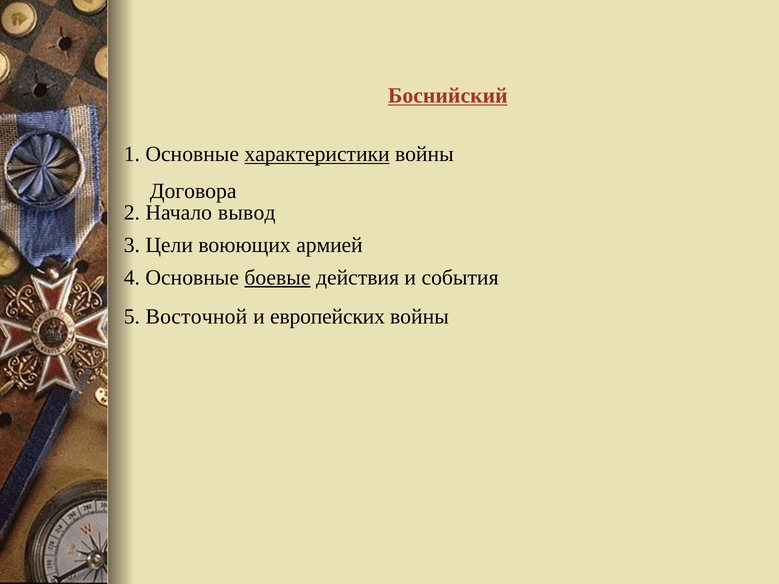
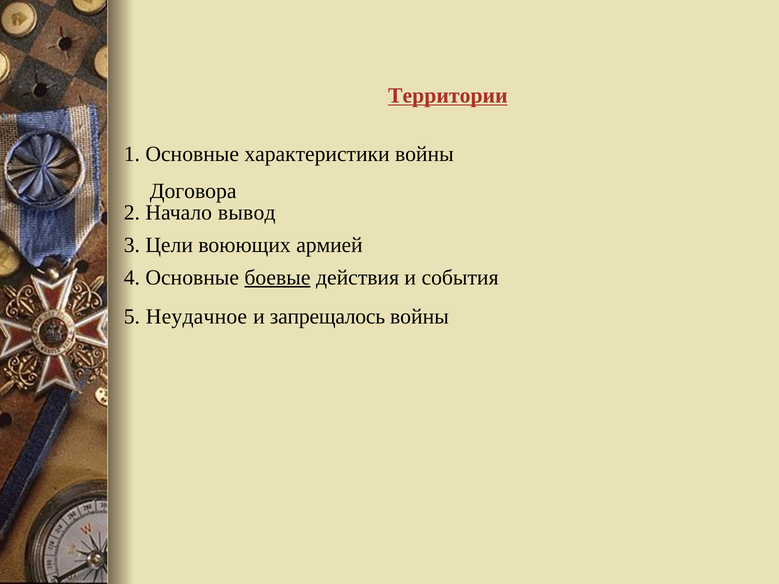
Боснийский: Боснийский -> Территории (448, 96)
характеристики underline: present -> none (317, 154)
Восточной: Восточной -> Неудачное (196, 317)
европейских: европейских -> запрещалось (328, 317)
